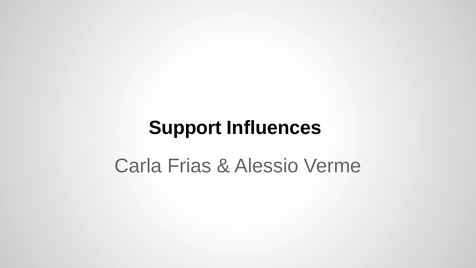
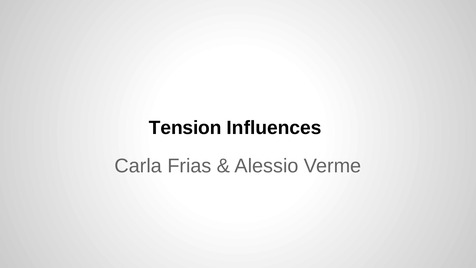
Support: Support -> Tension (185, 128)
